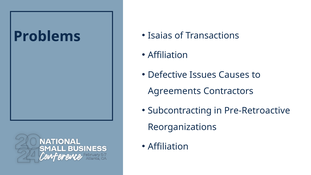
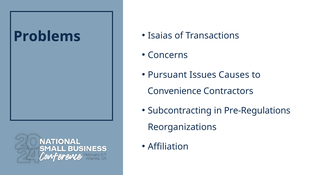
Affiliation: Affiliation -> Concerns (168, 55)
Defective: Defective -> Pursuant (167, 75)
Agreements: Agreements -> Convenience (175, 91)
Pre-Retroactive: Pre-Retroactive -> Pre-Regulations (257, 111)
